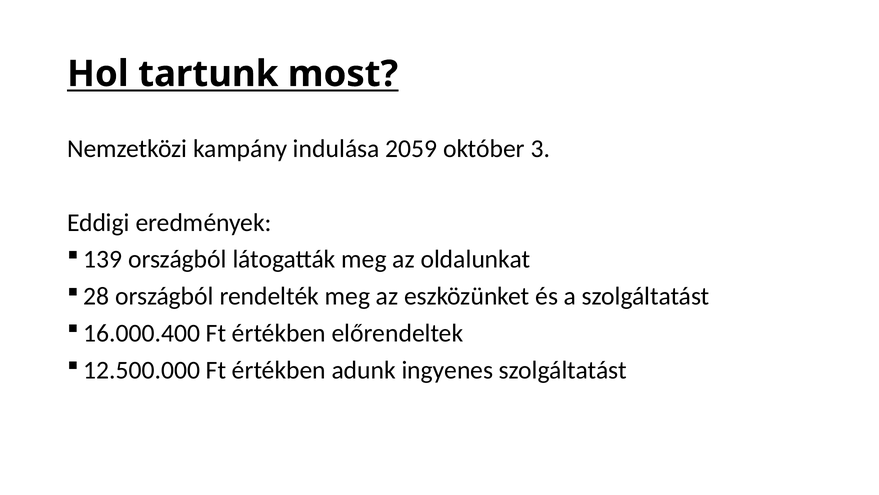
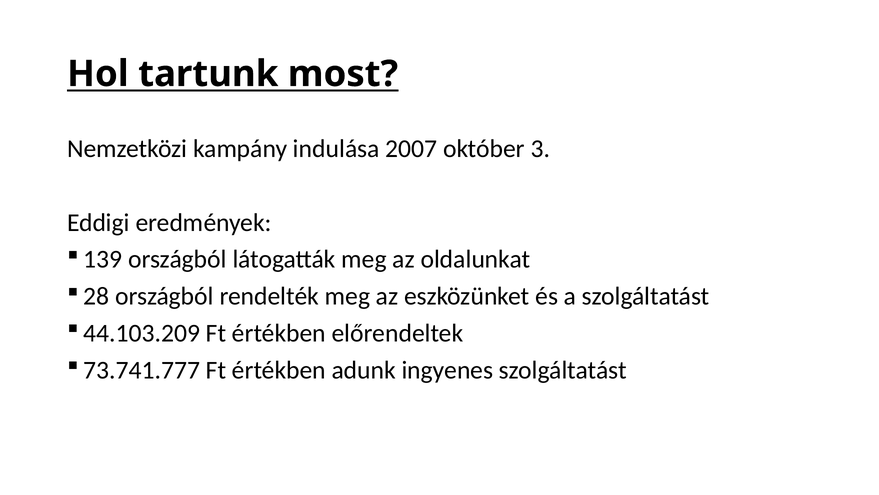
2059: 2059 -> 2007 (411, 149)
16.000.400: 16.000.400 -> 44.103.209 (142, 333)
12.500.000: 12.500.000 -> 73.741.777 (142, 370)
